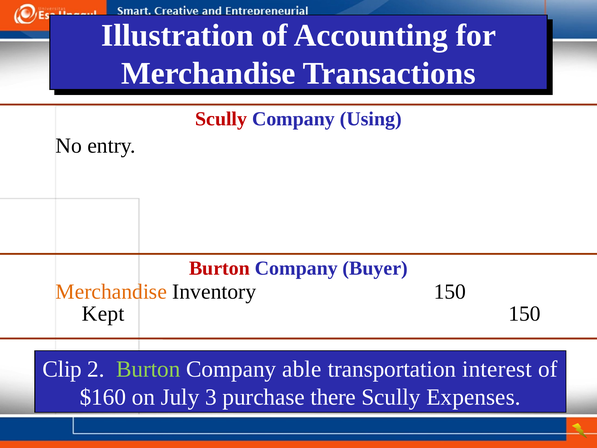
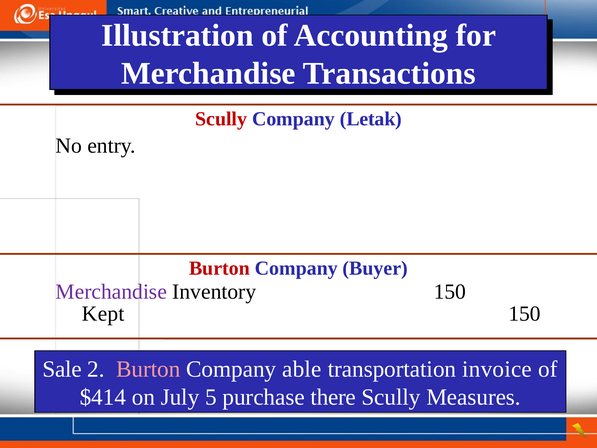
Using: Using -> Letak (371, 119)
Merchandise colour: orange -> purple (111, 292)
Clip: Clip -> Sale (62, 369)
Burton colour: light green -> pink (148, 369)
interest: interest -> invoice (497, 369)
$160: $160 -> $414 (103, 397)
3: 3 -> 5 (211, 397)
Expenses: Expenses -> Measures (474, 397)
